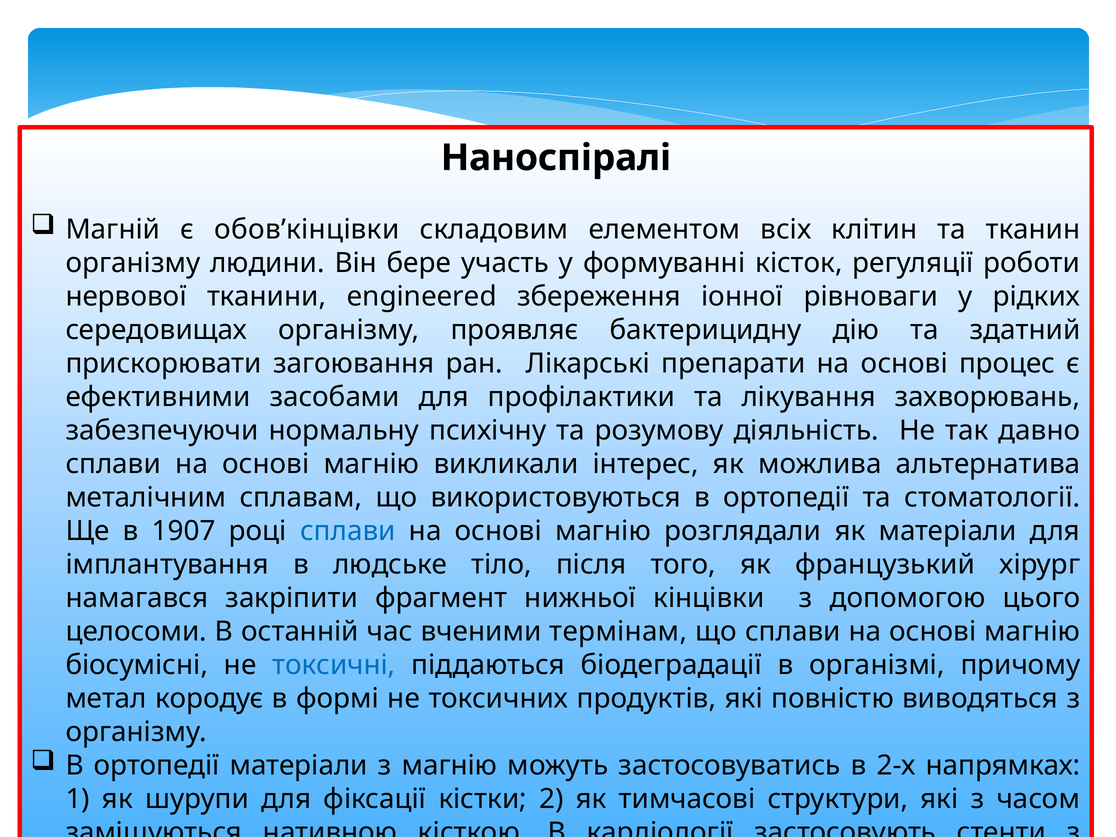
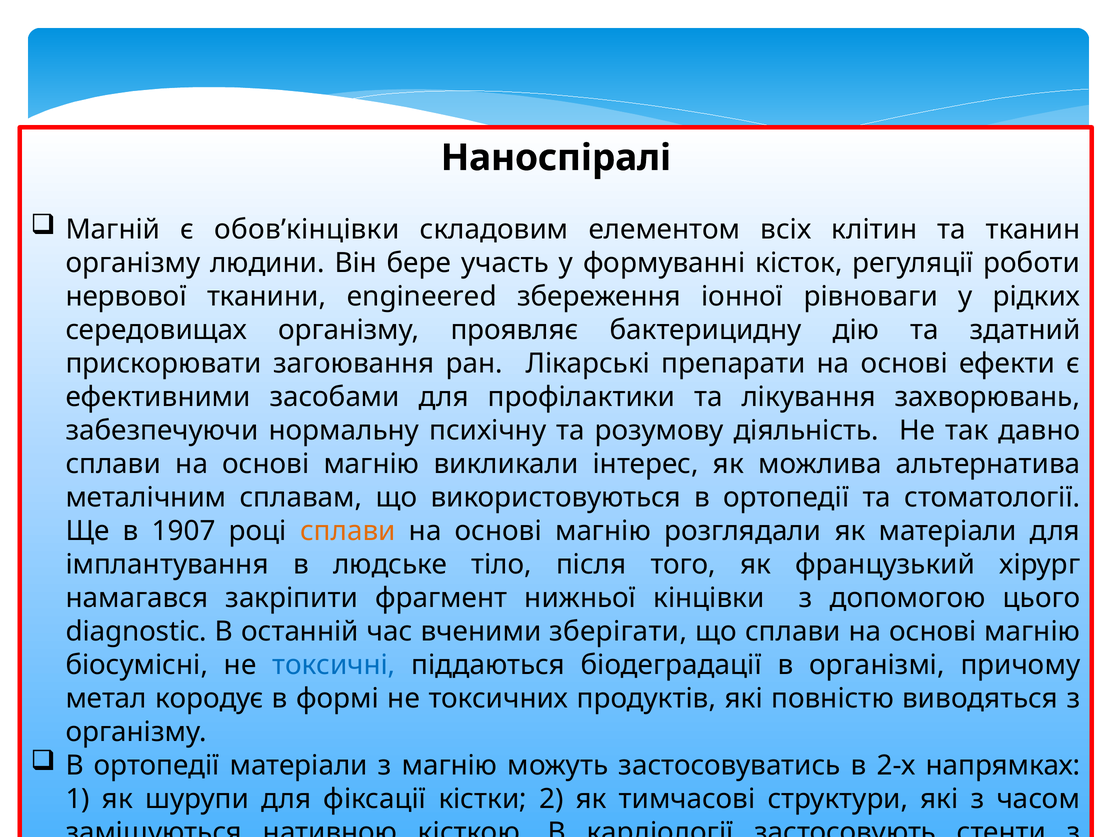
процес: процес -> ефекти (1007, 364)
сплави colour: blue -> orange (348, 531)
целосоми: целосоми -> diagnostic (136, 631)
термінам: термінам -> зберігати (618, 631)
